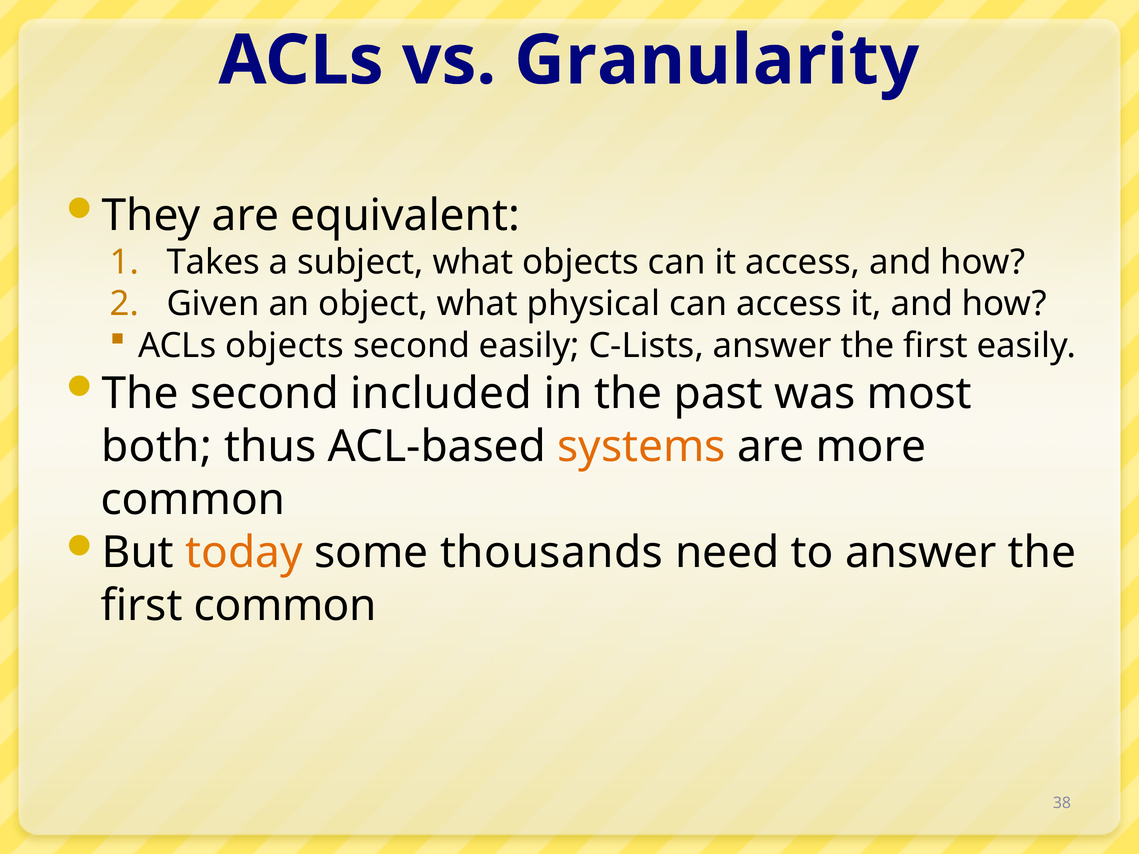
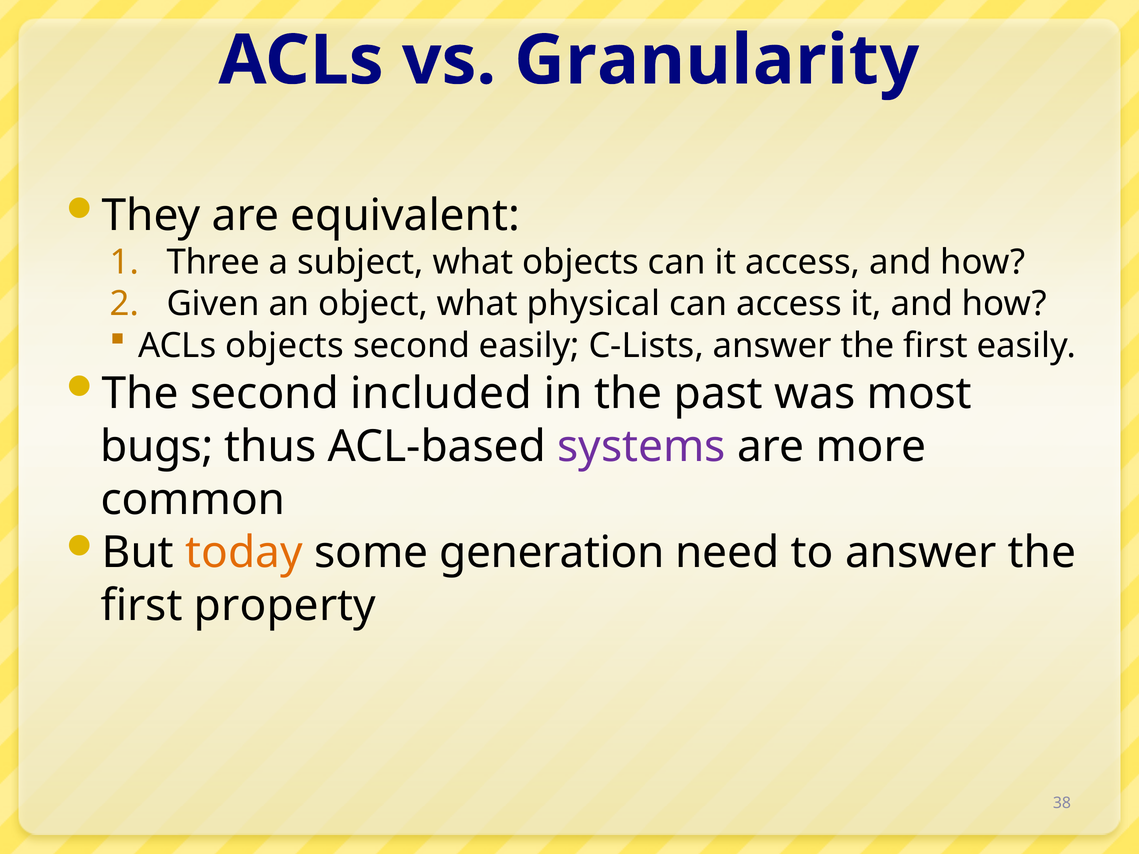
Takes: Takes -> Three (213, 262)
both: both -> bugs (157, 447)
systems colour: orange -> purple (641, 447)
thousands: thousands -> generation (552, 553)
first common: common -> property (285, 606)
